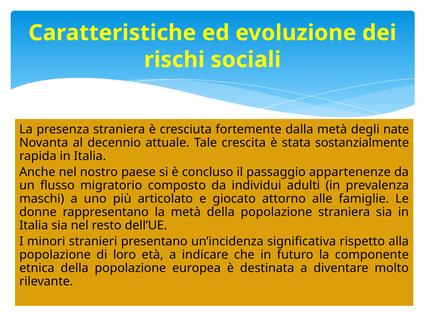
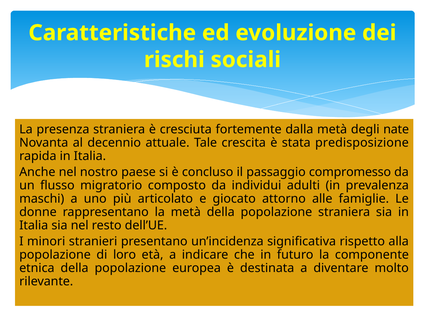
sostanzialmente: sostanzialmente -> predisposizione (362, 143)
appartenenze: appartenenze -> compromesso (350, 172)
